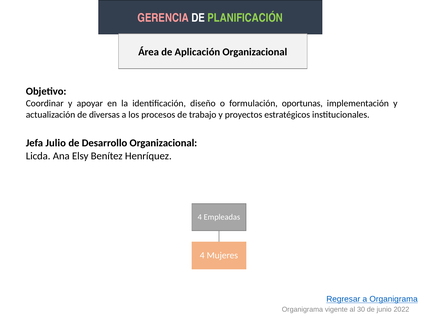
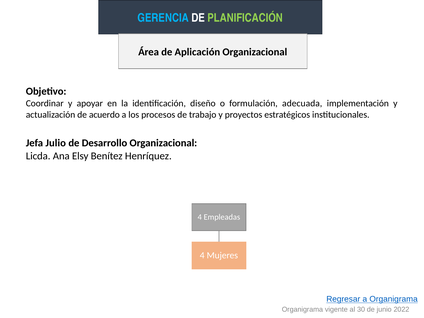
GERENCIA colour: pink -> light blue (163, 18)
oportunas: oportunas -> adecuada (302, 103)
diversas: diversas -> acuerdo (104, 115)
